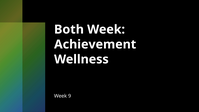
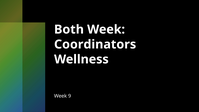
Achievement: Achievement -> Coordinators (95, 44)
